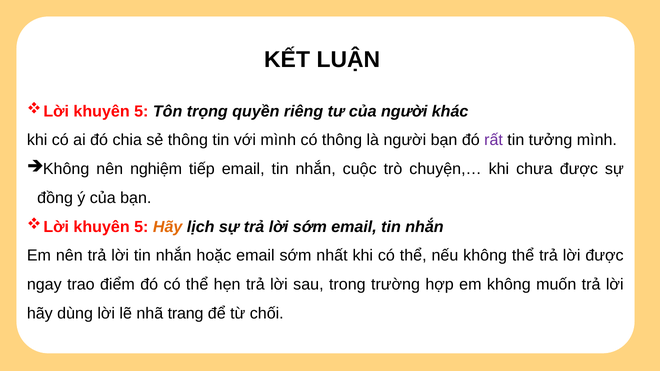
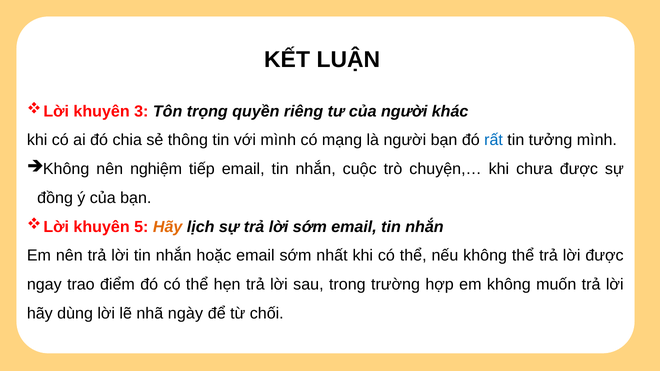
5: 5 -> 3 (141, 111)
có thông: thông -> mạng (342, 140)
rất colour: purple -> blue (494, 140)
trang: trang -> ngày (185, 314)
